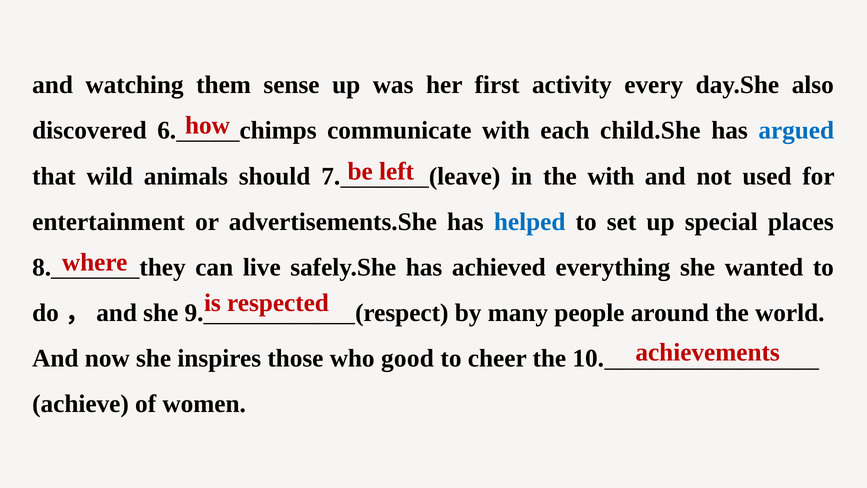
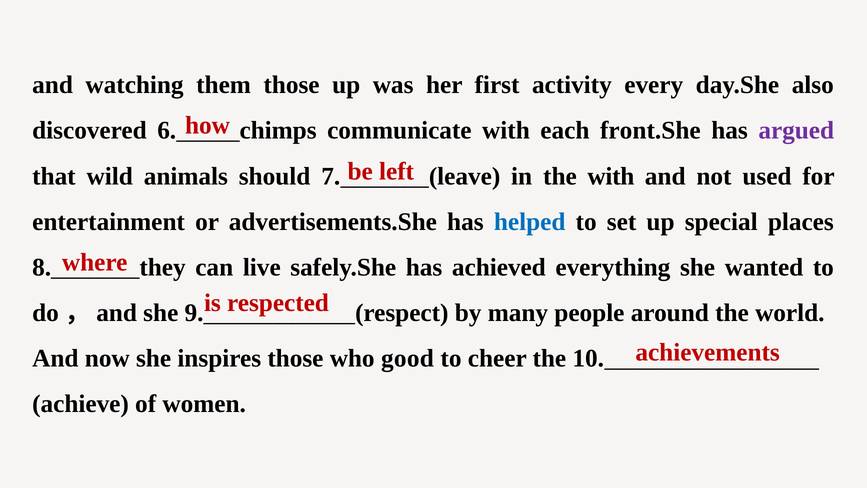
them sense: sense -> those (292, 85)
child.She: child.She -> front.She (650, 131)
argued colour: blue -> purple (796, 131)
